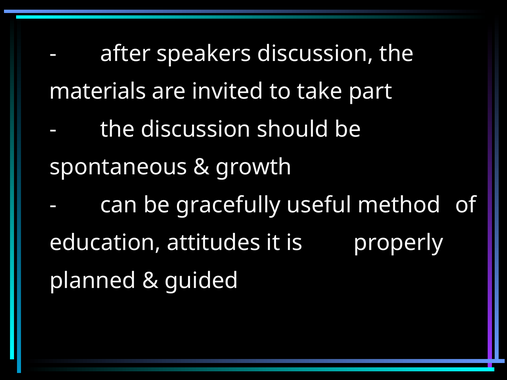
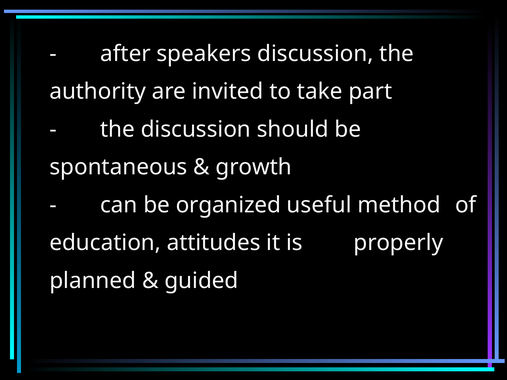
materials: materials -> authority (98, 92)
gracefully: gracefully -> organized (228, 205)
